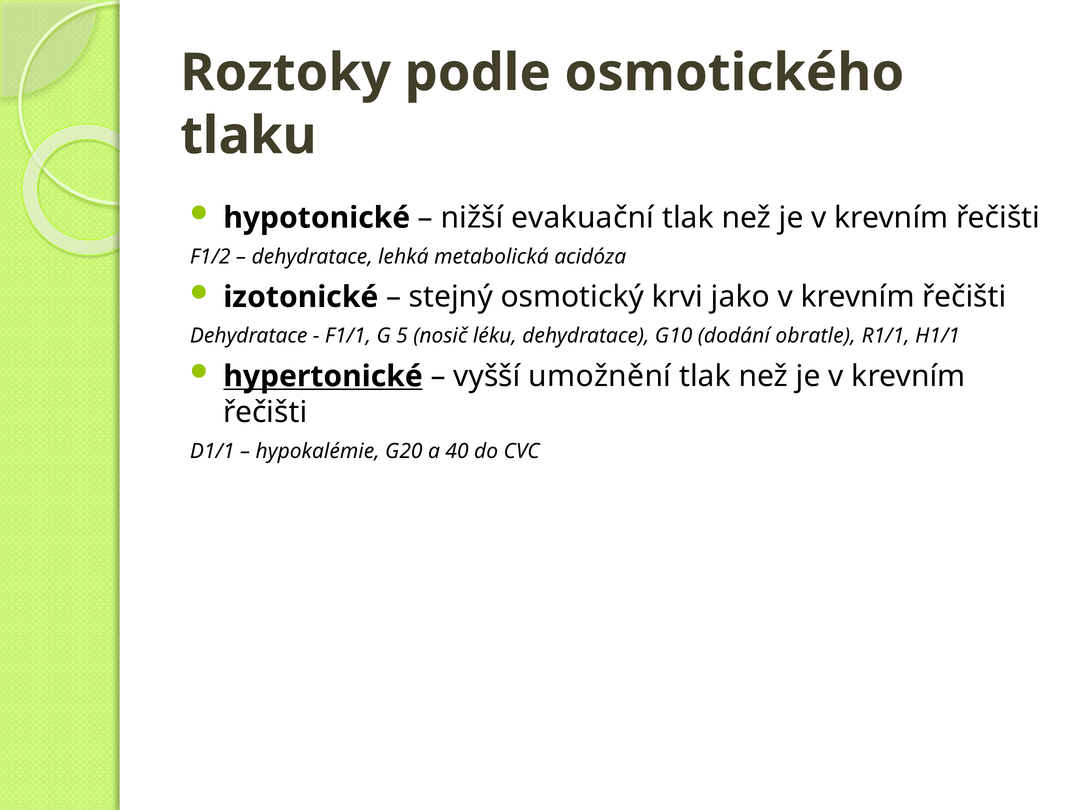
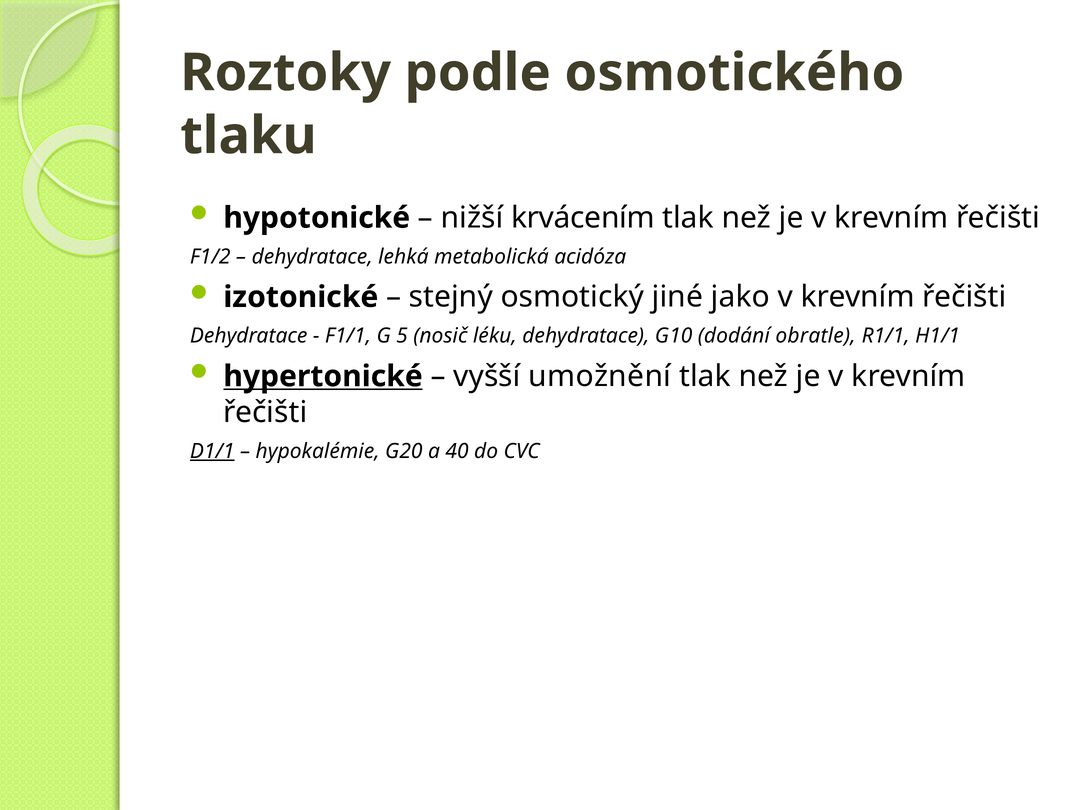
evakuační: evakuační -> krvácením (583, 218)
krvi: krvi -> jiné (677, 297)
D1/1 underline: none -> present (212, 451)
